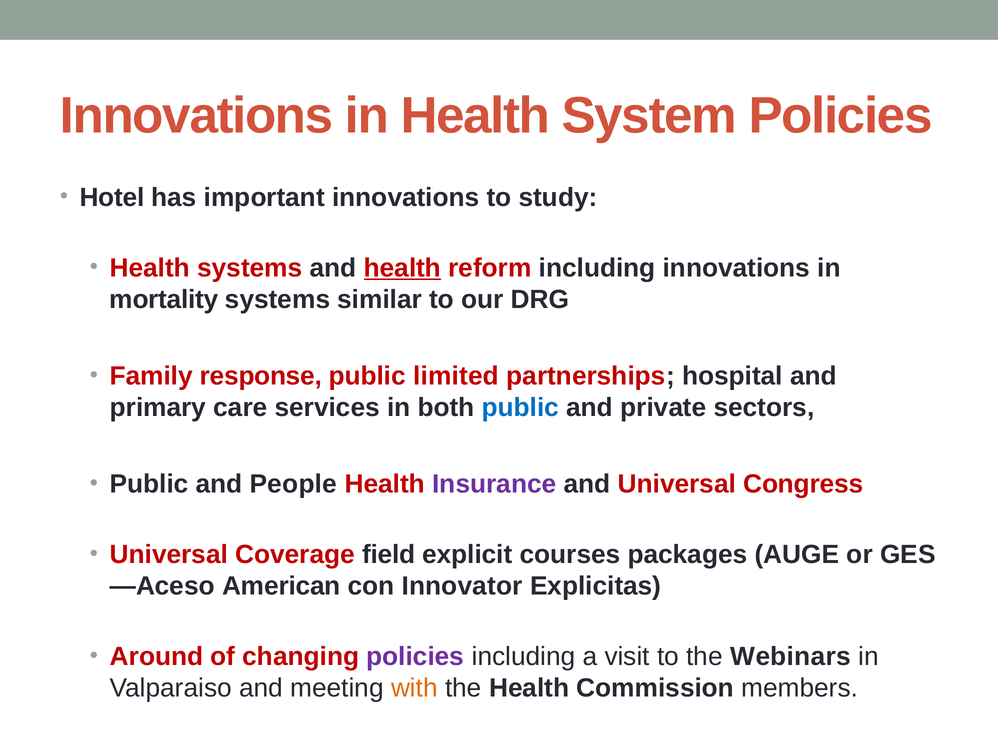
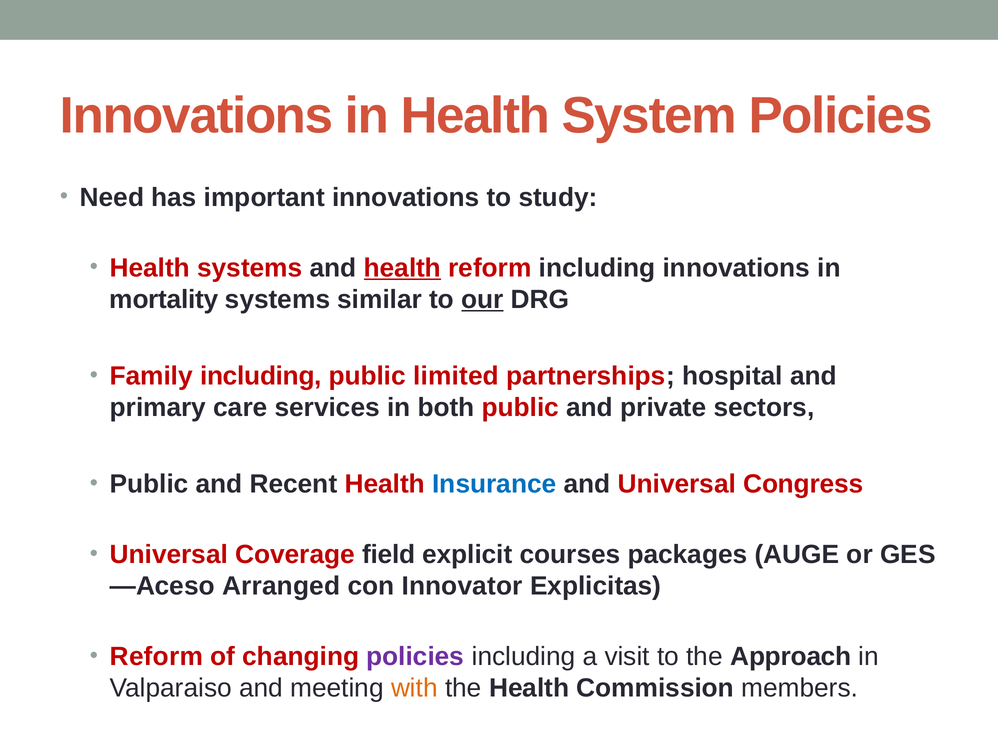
Hotel: Hotel -> Need (112, 197)
our underline: none -> present (482, 299)
Family response: response -> including (261, 376)
public colour: blue -> red (520, 407)
People: People -> Recent (293, 484)
Insurance colour: purple -> blue (494, 484)
American: American -> Arranged (281, 586)
Around: Around -> Reform (156, 656)
Webinars: Webinars -> Approach (791, 656)
